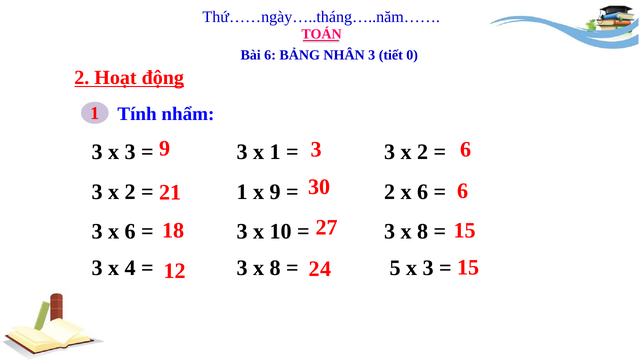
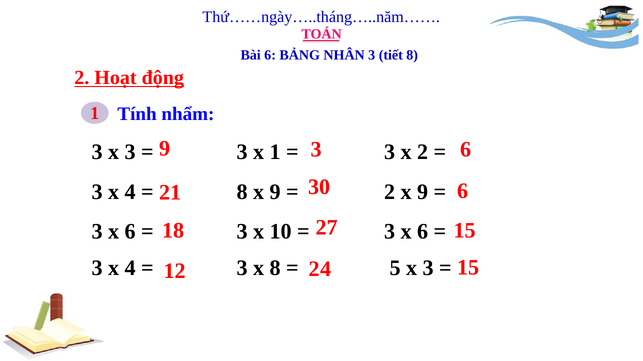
tiết 0: 0 -> 8 (412, 55)
2: 2 -> 4 (130, 192)
1: 1 -> 8 (242, 192)
2 x 6: 6 -> 9 (423, 192)
8: 8 -> 6 (423, 232)
